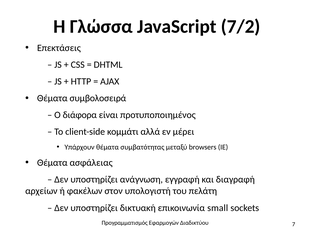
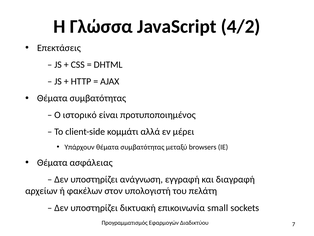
7/2: 7/2 -> 4/2 (241, 26)
συμβολοσειρά: συμβολοσειρά -> συμβατότητας (98, 98)
διάφορα: διάφορα -> ιστορικό (80, 115)
